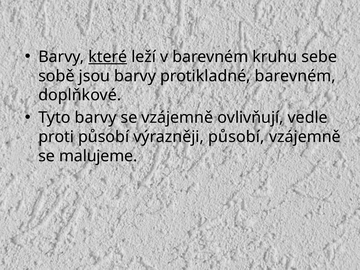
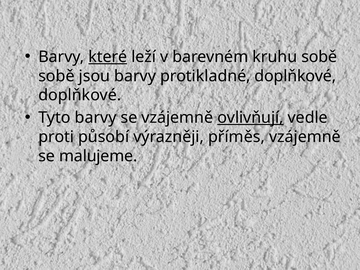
kruhu sebe: sebe -> sobě (319, 57)
protikladné barevném: barevném -> doplňkové (295, 76)
ovlivňují underline: none -> present (250, 118)
výrazněji působí: působí -> příměs (236, 137)
